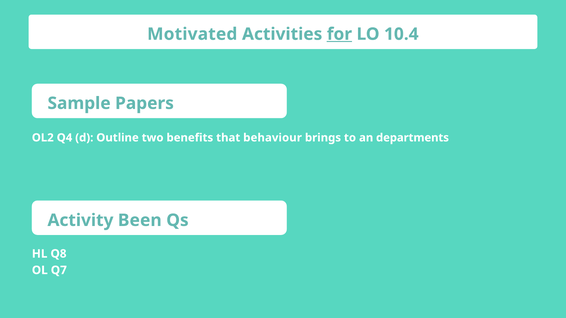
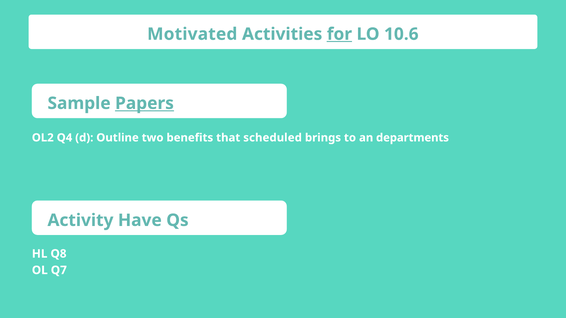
10.4: 10.4 -> 10.6 (401, 34)
Papers underline: none -> present (144, 103)
behaviour: behaviour -> scheduled (273, 138)
Been: Been -> Have (140, 221)
